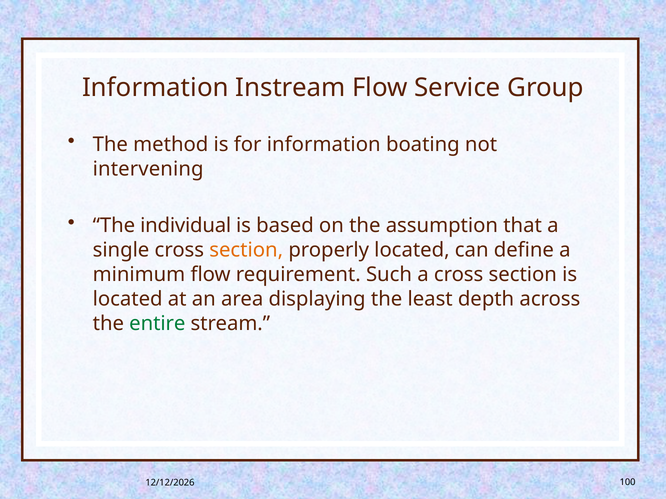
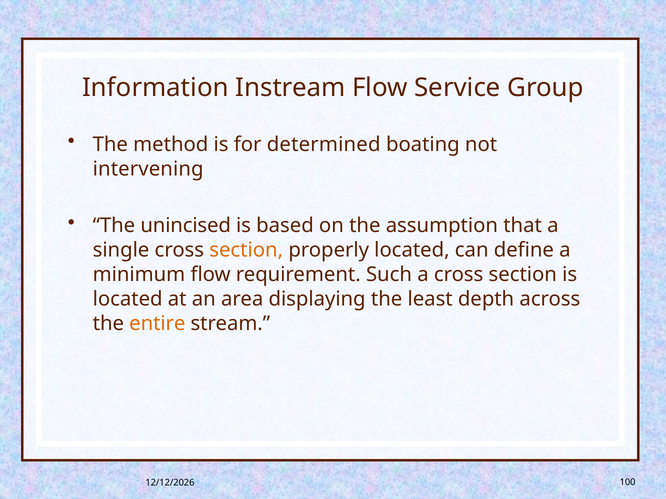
for information: information -> determined (324, 145)
individual: individual -> unincised (186, 226)
entire colour: green -> orange (157, 324)
